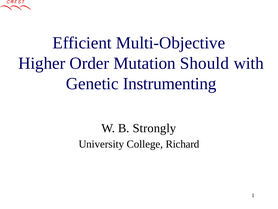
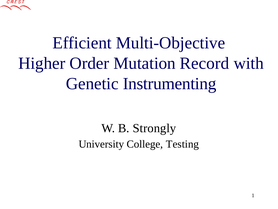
Should: Should -> Record (204, 63)
Richard: Richard -> Testing (182, 144)
